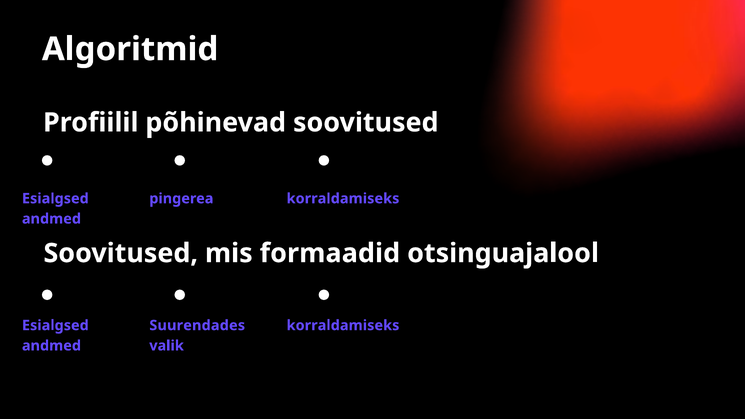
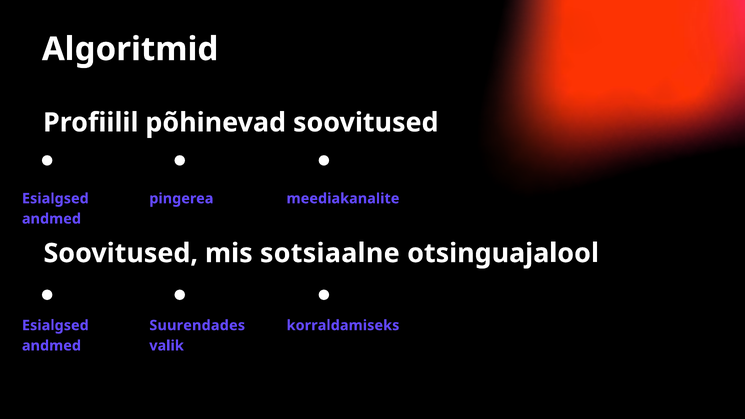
korraldamiseks: korraldamiseks -> meediakanalite (343, 199)
formaadid: formaadid -> sotsiaalne (330, 253)
